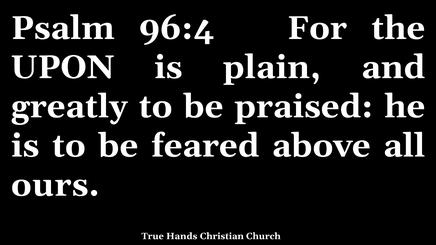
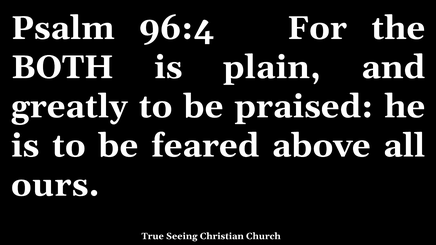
UPON: UPON -> BOTH (62, 67)
Hands: Hands -> Seeing (182, 236)
